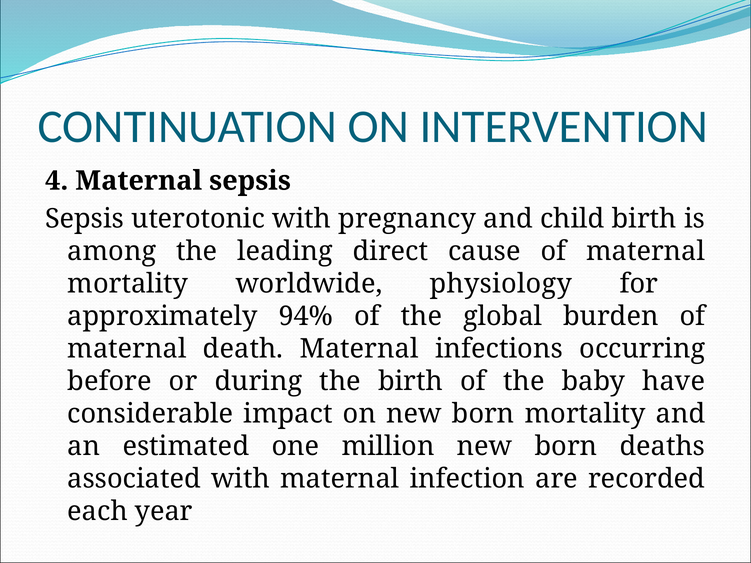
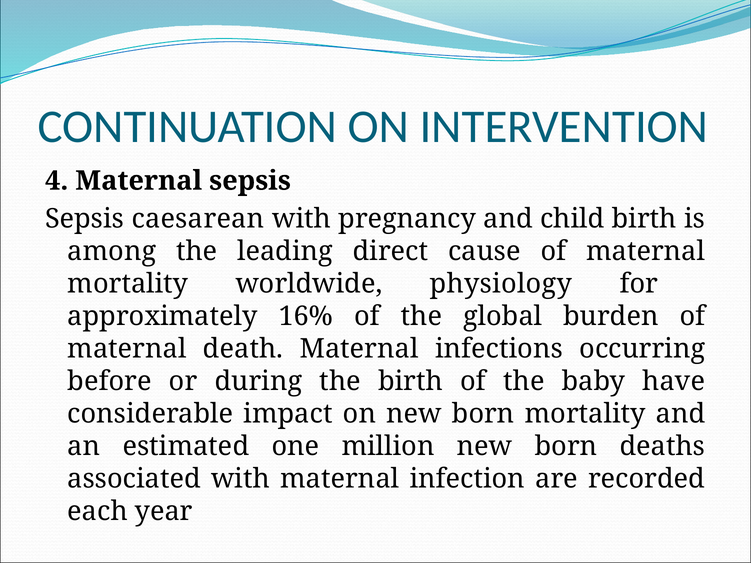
uterotonic: uterotonic -> caesarean (198, 219)
94%: 94% -> 16% (306, 316)
